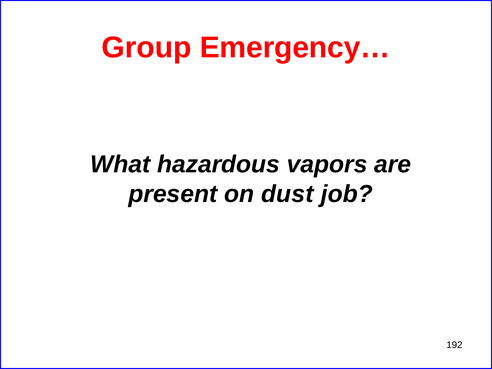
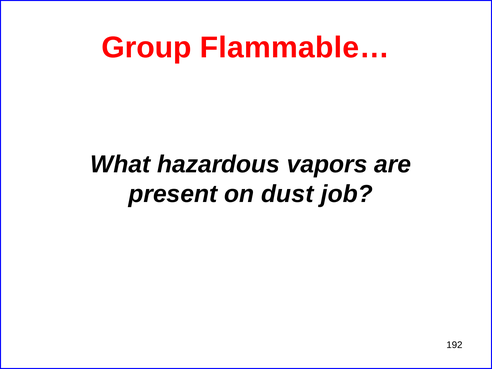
Emergency…: Emergency… -> Flammable… (295, 48)
